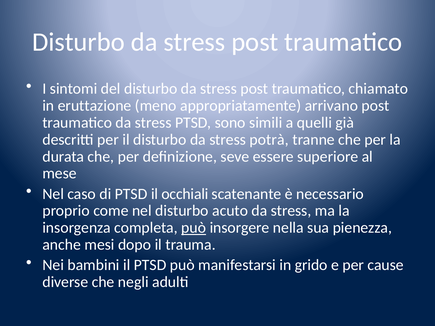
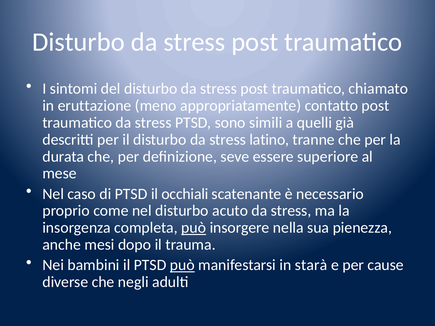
arrivano: arrivano -> contatto (331, 106)
potrà: potrà -> latino (269, 140)
può underline: none -> present (182, 265)
grido: grido -> starà (311, 265)
